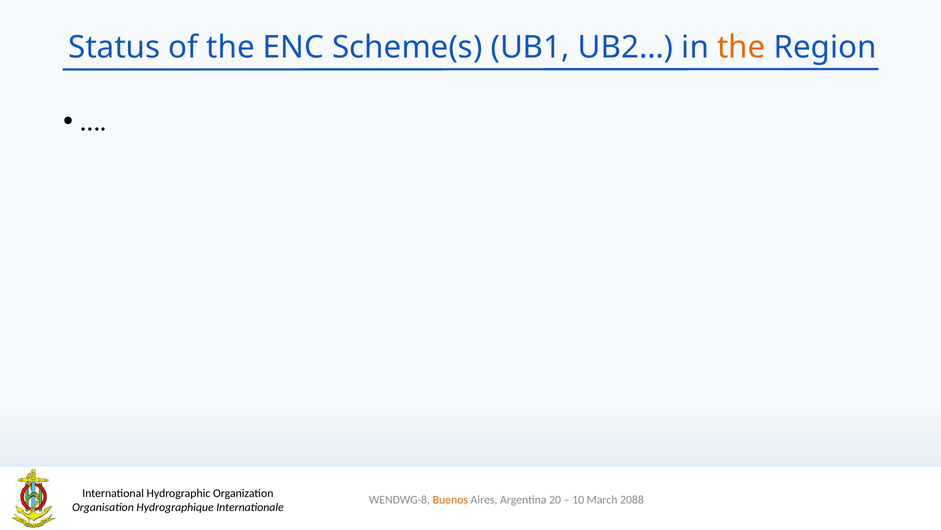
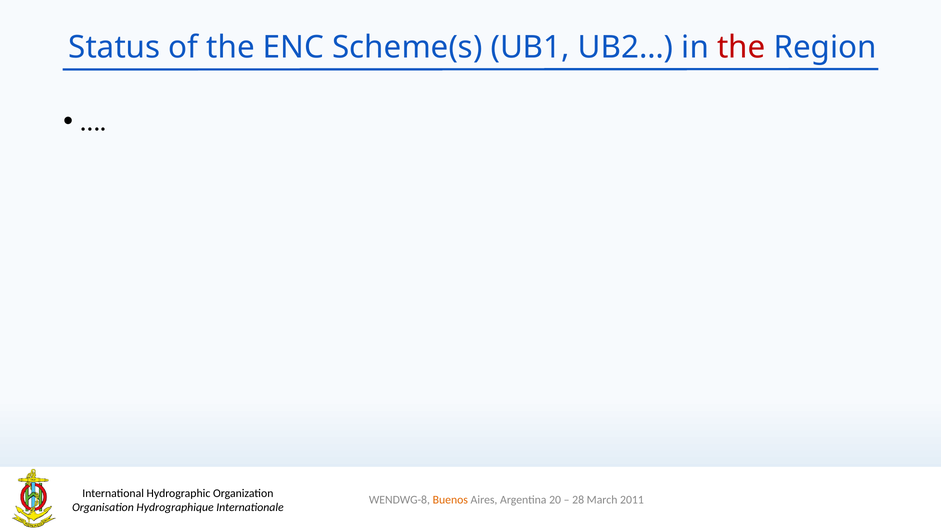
the colour: orange -> red (741, 47)
10: 10 -> 28 (578, 499)
2088: 2088 -> 2011 (632, 499)
